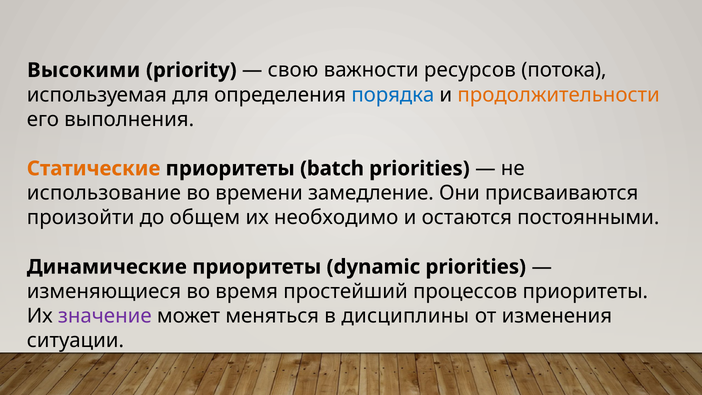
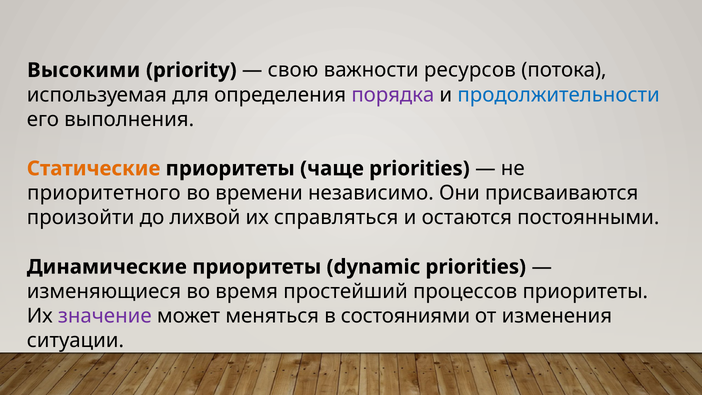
порядка colour: blue -> purple (393, 95)
продолжительности colour: orange -> blue (559, 95)
batch: batch -> чаще (332, 168)
использование: использование -> приоритетного (104, 193)
замедление: замедление -> независимо (371, 193)
общем: общем -> лихвой (205, 218)
необходимо: необходимо -> справляться (336, 218)
дисциплины: дисциплины -> состояниями (405, 316)
